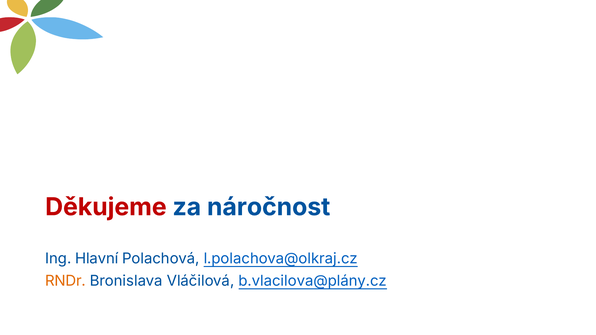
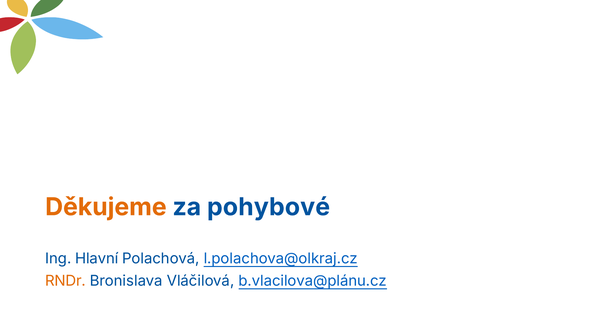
Děkujeme colour: red -> orange (106, 207)
náročnost: náročnost -> pohybové (269, 207)
b.vlacilova@plány.cz: b.vlacilova@plány.cz -> b.vlacilova@plánu.cz (313, 281)
